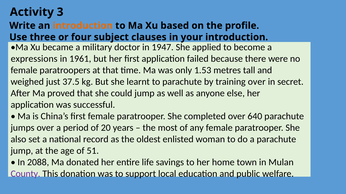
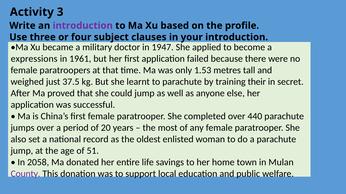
introduction colour: orange -> purple (83, 26)
training over: over -> their (257, 82)
640: 640 -> 440 (255, 116)
2088: 2088 -> 2058 (38, 163)
